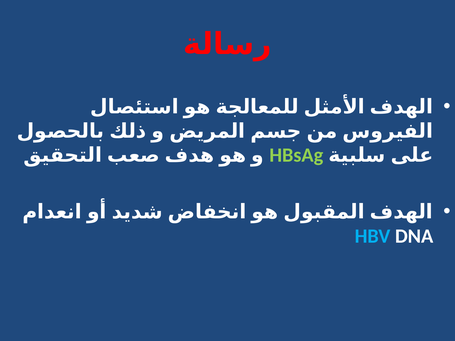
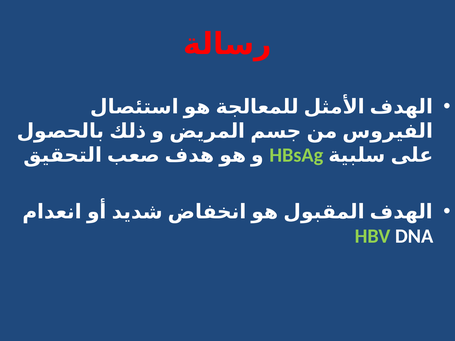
HBV colour: light blue -> light green (373, 236)
